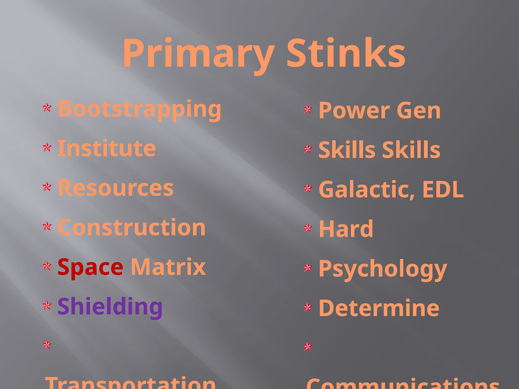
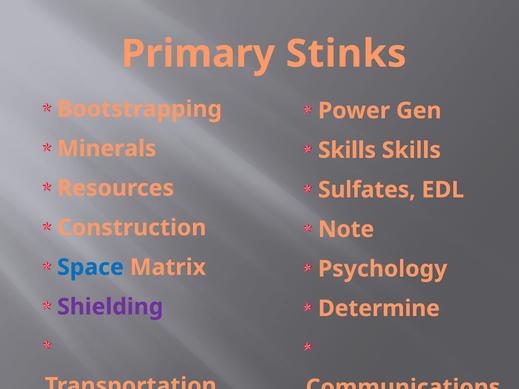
Institute: Institute -> Minerals (107, 149)
Galactic: Galactic -> Sulfates (367, 190)
Hard: Hard -> Note (346, 229)
Space colour: red -> blue (90, 267)
